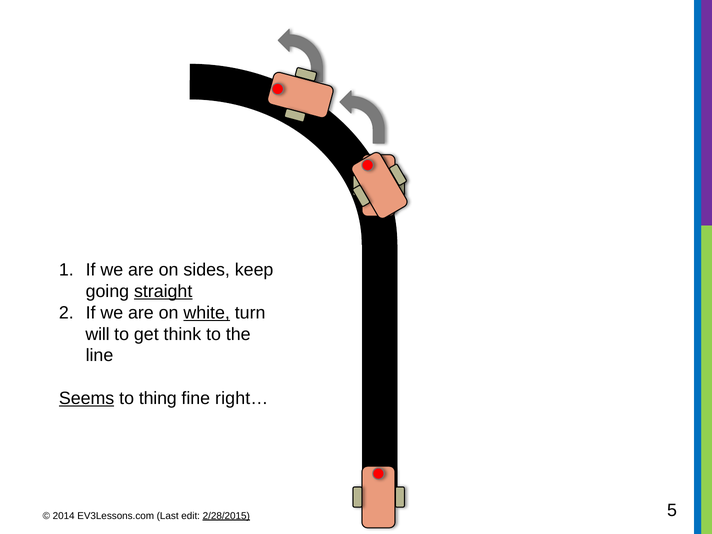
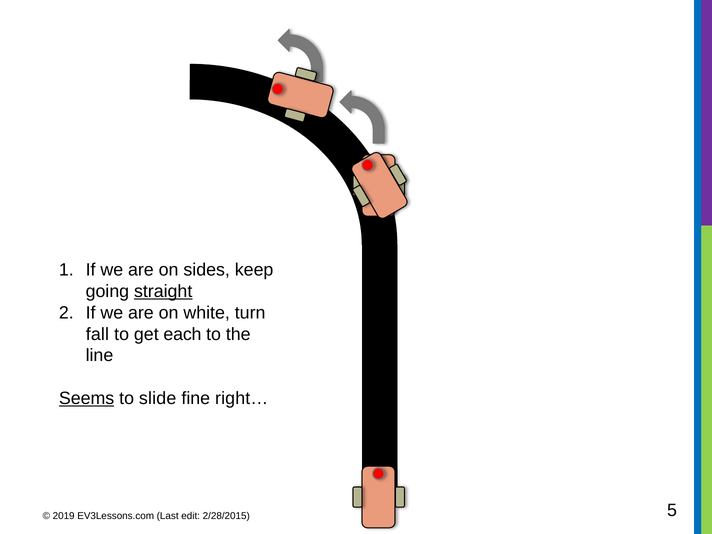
white underline: present -> none (207, 313)
will: will -> fall (97, 334)
think: think -> each (182, 334)
thing: thing -> slide (158, 398)
2014: 2014 -> 2019 (64, 516)
2/28/2015 underline: present -> none (226, 516)
